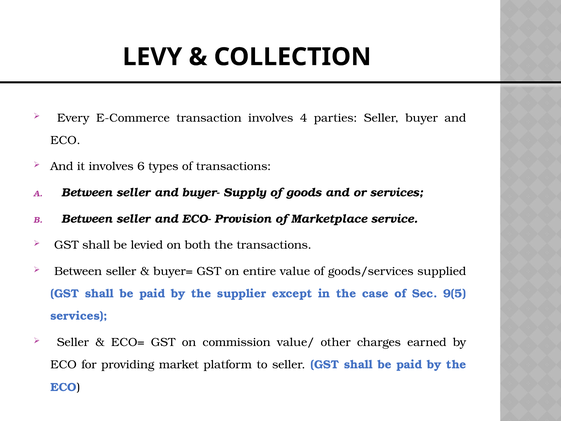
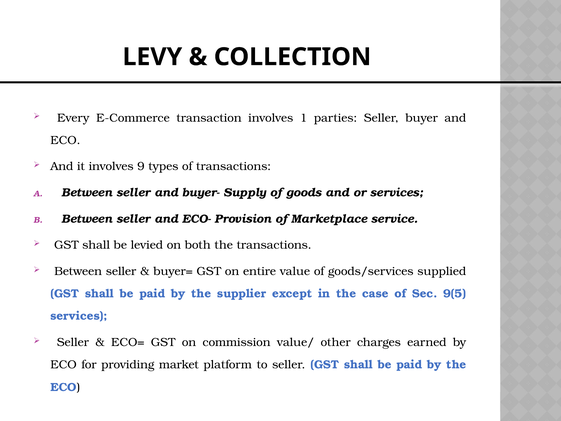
4: 4 -> 1 (304, 118)
6: 6 -> 9 (141, 166)
